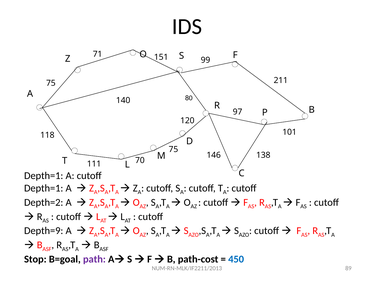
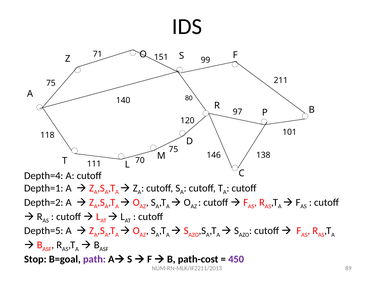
Depth=1: Depth=1 -> Depth=4 (44, 175)
Depth=9: Depth=9 -> Depth=5 (44, 230)
450 colour: blue -> purple (236, 259)
